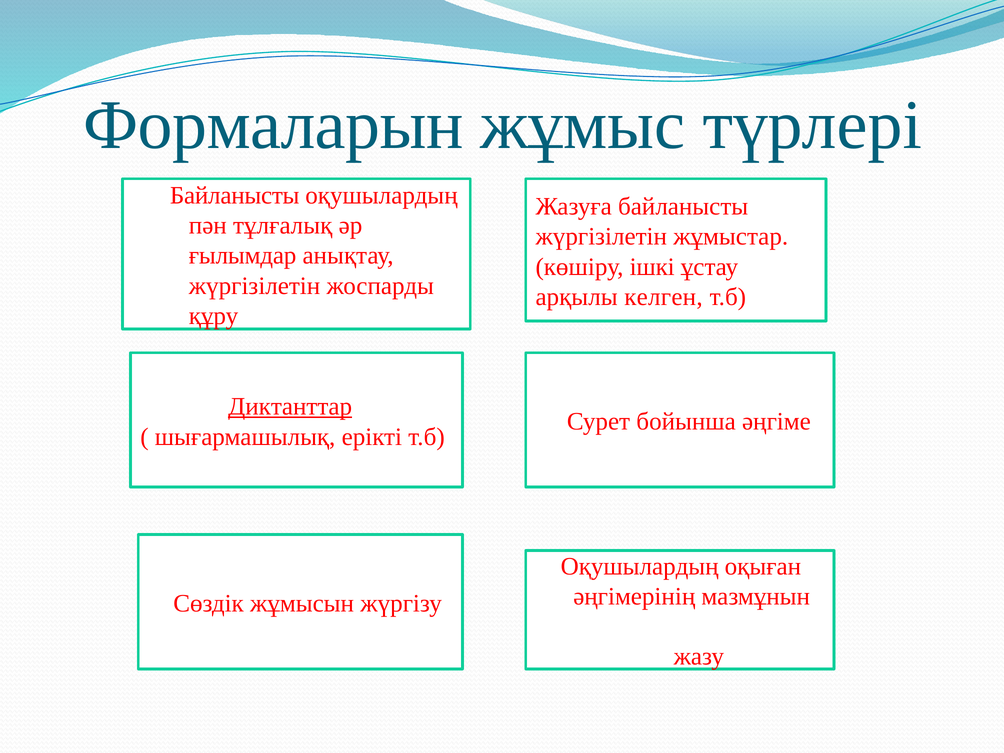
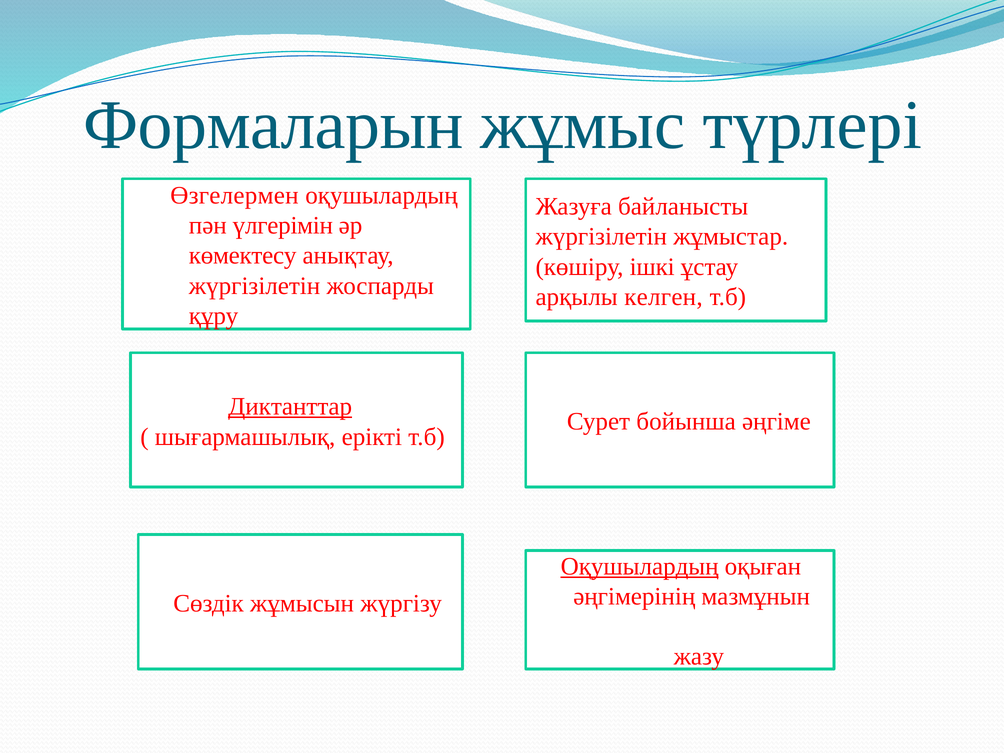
Байланысты: Байланысты -> Өзгелермен (234, 195)
тұлғалық: тұлғалық -> үлгерімін (283, 226)
ғылымдар: ғылымдар -> көмектесу (243, 256)
Оқушылардың underline: none -> present (640, 566)
